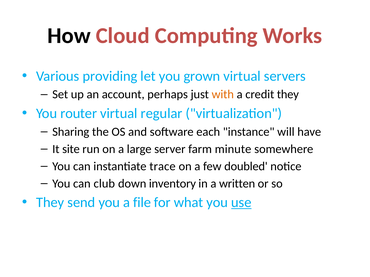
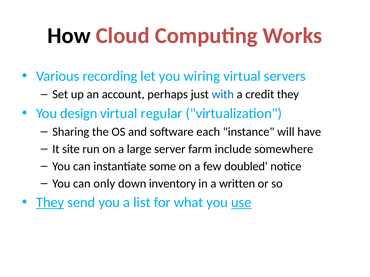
providing: providing -> recording (110, 76)
grown: grown -> wiring (202, 76)
with colour: orange -> blue (223, 95)
router: router -> design (79, 114)
minute: minute -> include (233, 149)
trace: trace -> some (163, 167)
club: club -> only (104, 184)
They underline: none -> present (50, 203)
file: file -> list (142, 203)
